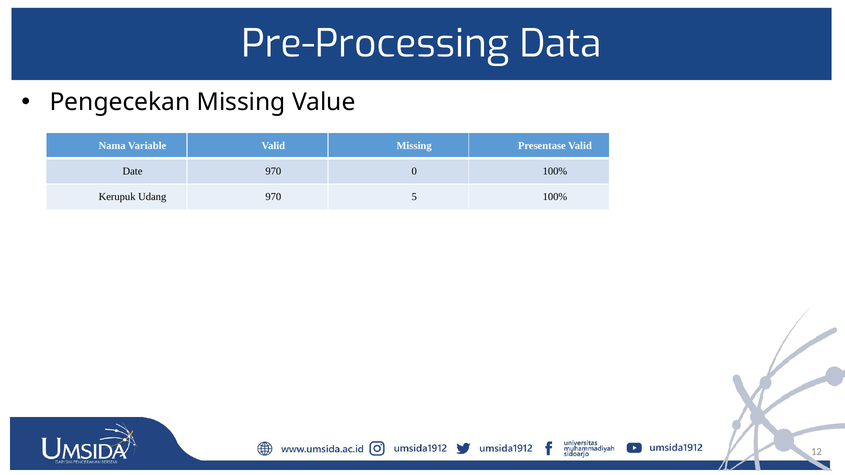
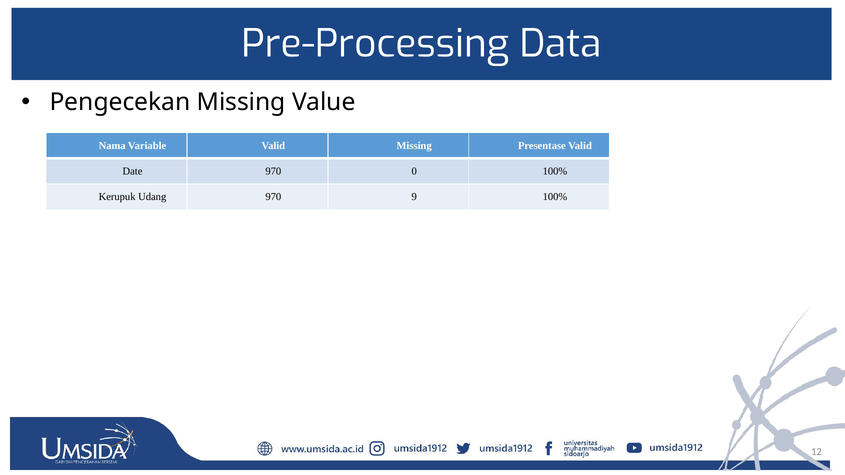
5: 5 -> 9 (414, 197)
